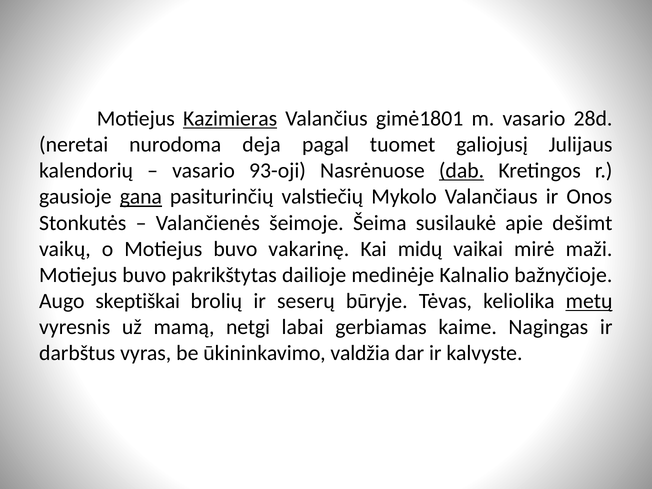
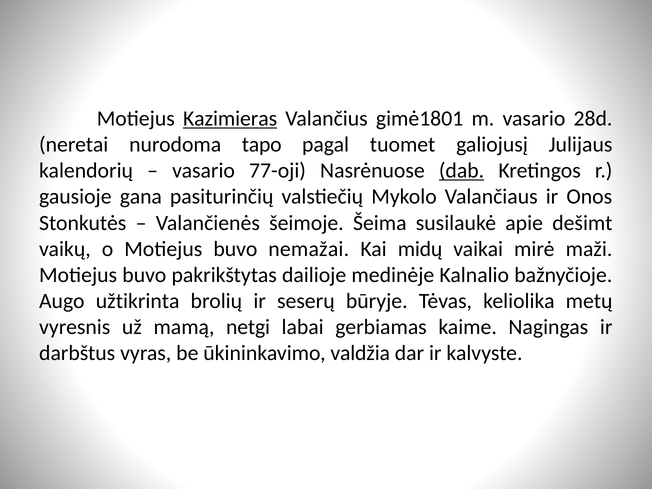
deja: deja -> tapo (262, 145)
93-oji: 93-oji -> 77-oji (278, 171)
gana underline: present -> none (141, 197)
vakarinę: vakarinę -> nemažai (309, 249)
skeptiškai: skeptiškai -> užtikrinta (138, 301)
metų underline: present -> none (589, 301)
